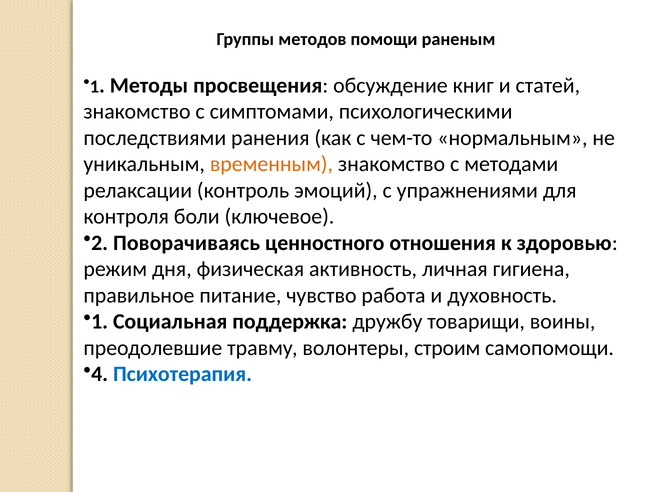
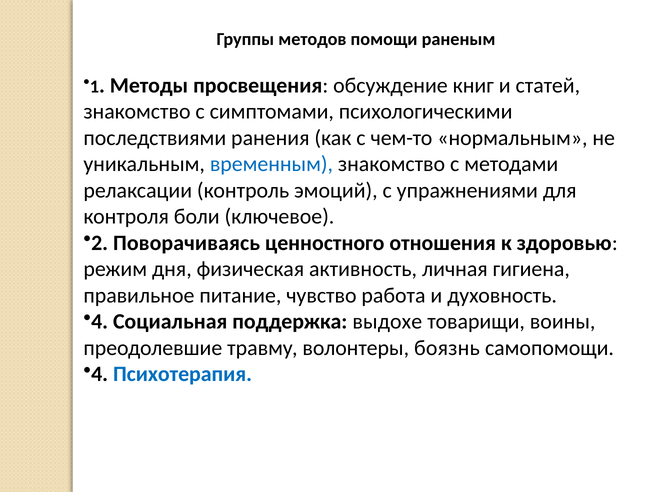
временным colour: orange -> blue (271, 164)
1: 1 -> 4 (100, 322)
дружбу: дружбу -> выдохе (387, 322)
строим: строим -> боязнь (447, 348)
